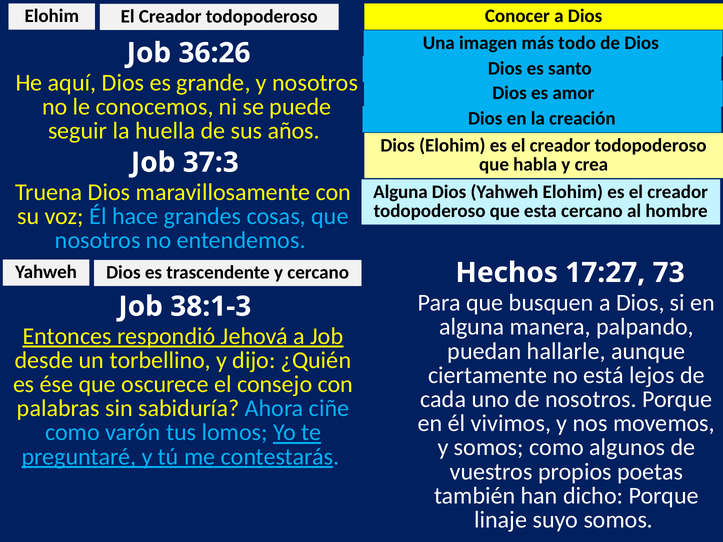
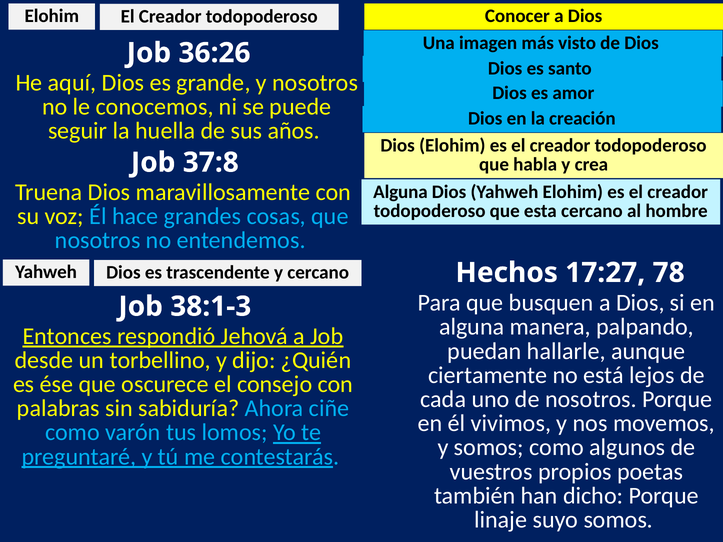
todo: todo -> visto (577, 43)
37:3: 37:3 -> 37:8 (211, 163)
73: 73 -> 78 (669, 273)
